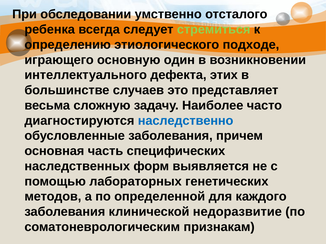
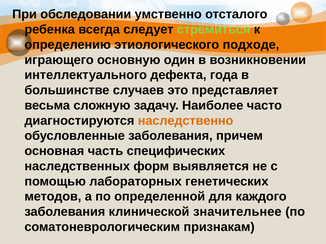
этих: этих -> года (224, 75)
наследственно colour: blue -> orange (186, 121)
недоразвитие: недоразвитие -> значительнее (237, 212)
